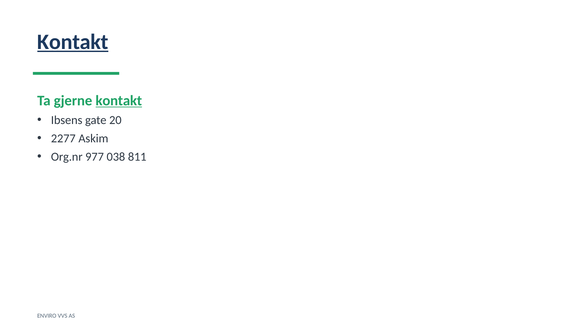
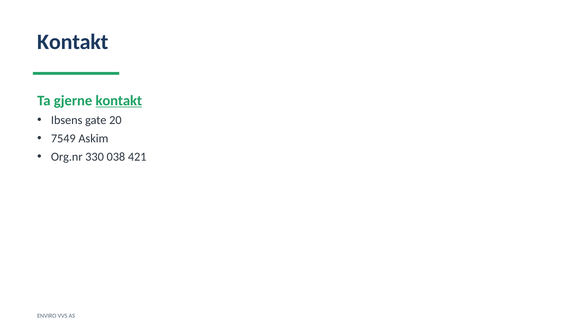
Kontakt underline: present -> none (73, 42)
2277: 2277 -> 7549 (63, 139)
977: 977 -> 330 (95, 157)
811: 811 -> 421 (137, 157)
